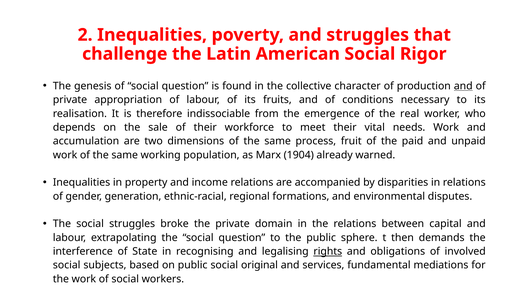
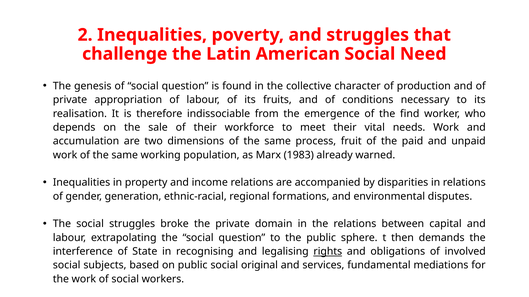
Rigor: Rigor -> Need (423, 54)
and underline: present -> none (463, 86)
real: real -> find (410, 114)
1904: 1904 -> 1983 (299, 155)
